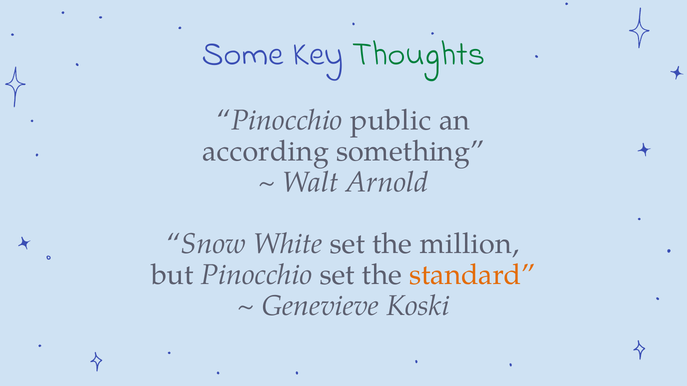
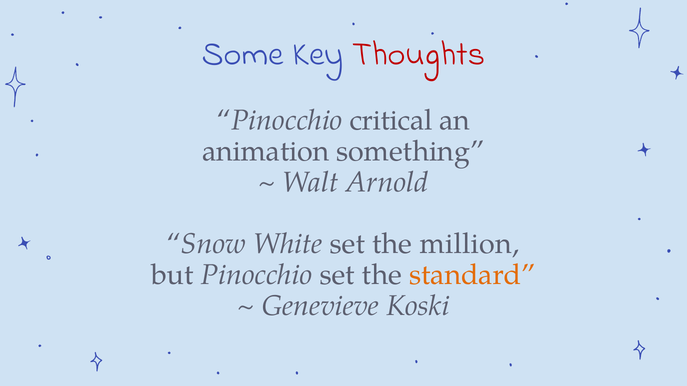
Thoughts colour: green -> red (419, 54)
public: public -> critical (391, 121)
according: according -> animation (266, 151)
